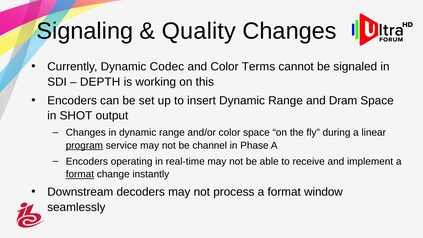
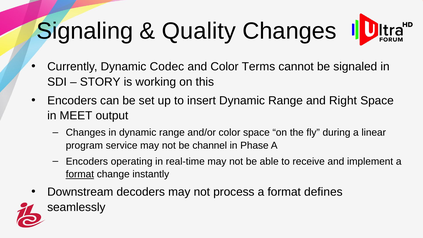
DEPTH: DEPTH -> STORY (100, 82)
Dram: Dram -> Right (343, 100)
SHOT: SHOT -> MEET (76, 116)
program underline: present -> none (84, 145)
window: window -> defines (323, 192)
